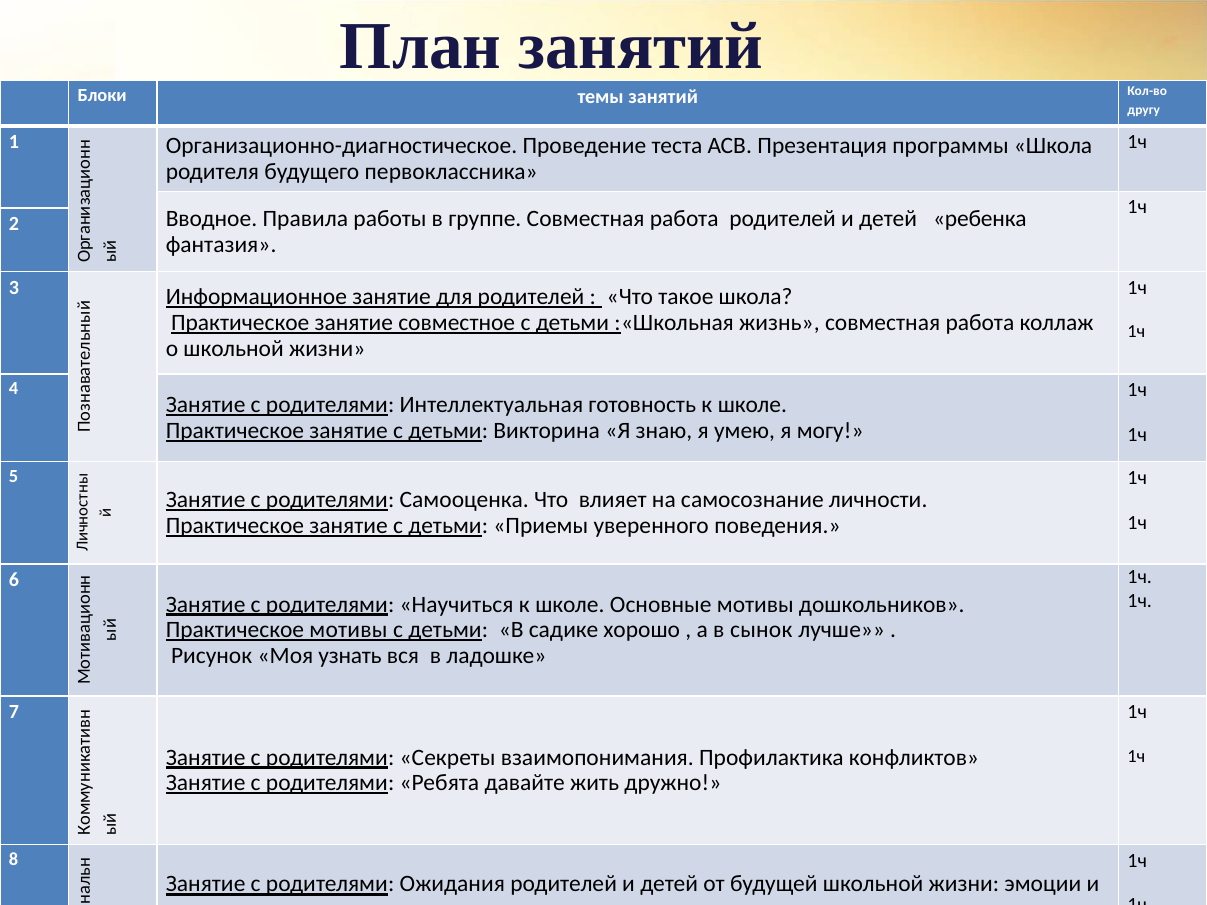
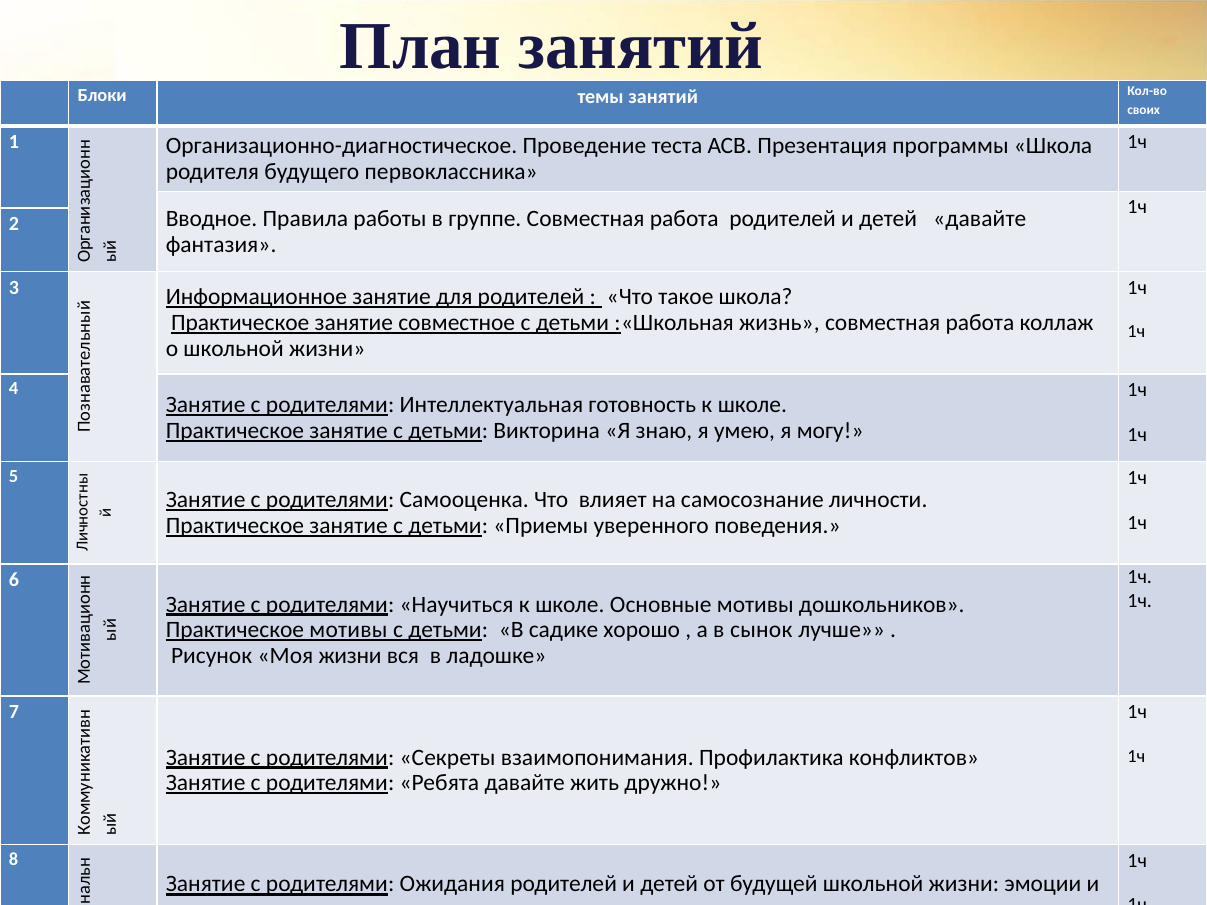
другу: другу -> своих (1144, 110)
детей ребенка: ребенка -> давайте (980, 219)
Моя узнать: узнать -> жизни (350, 656)
